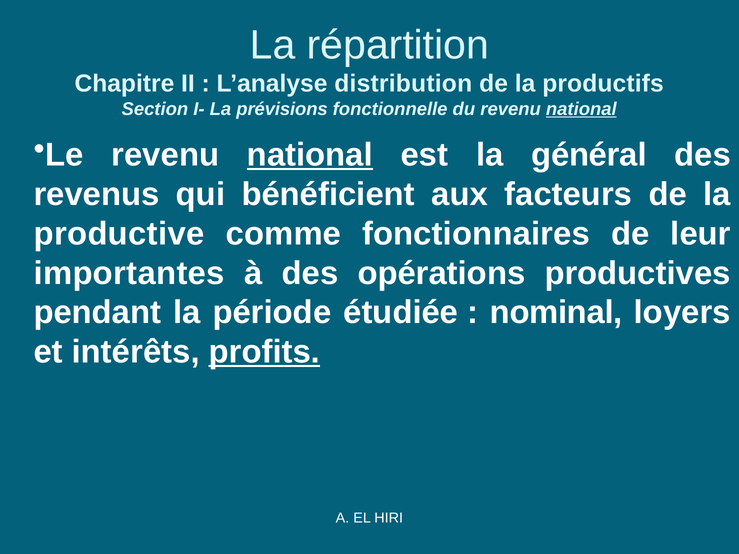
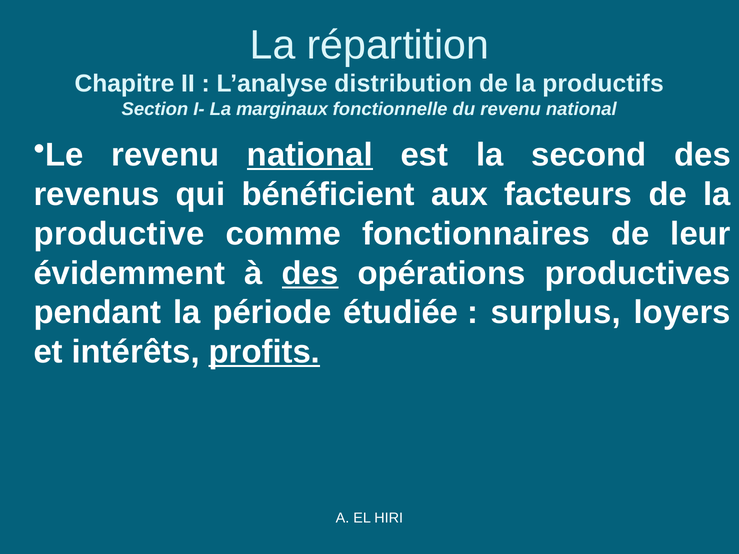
prévisions: prévisions -> marginaux (282, 109)
national underline: present -> none (581, 109)
général: général -> second (589, 155)
importantes: importantes -> évidemment (129, 273)
des underline: none -> present (310, 273)
nominal: nominal -> surplus (556, 313)
